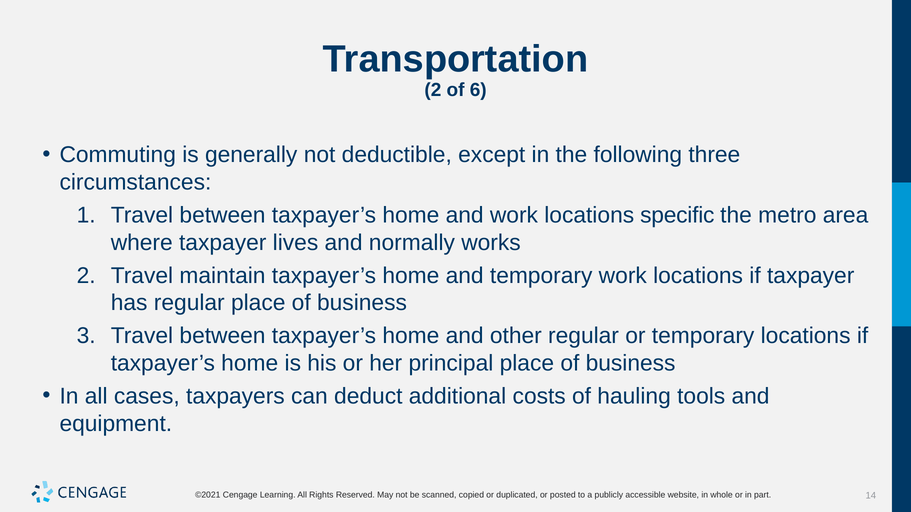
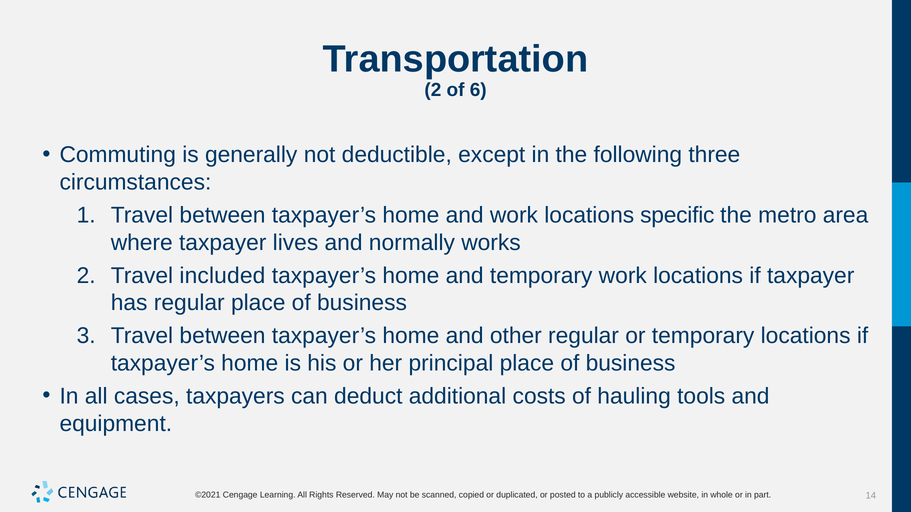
maintain: maintain -> included (222, 276)
